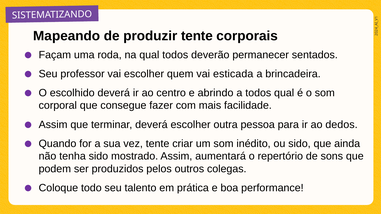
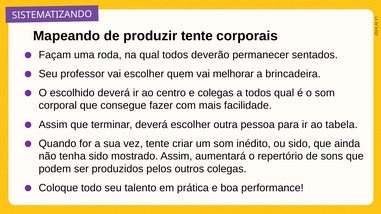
esticada: esticada -> melhorar (233, 74)
e abrindo: abrindo -> colegas (216, 93)
dedos: dedos -> tabela (342, 125)
